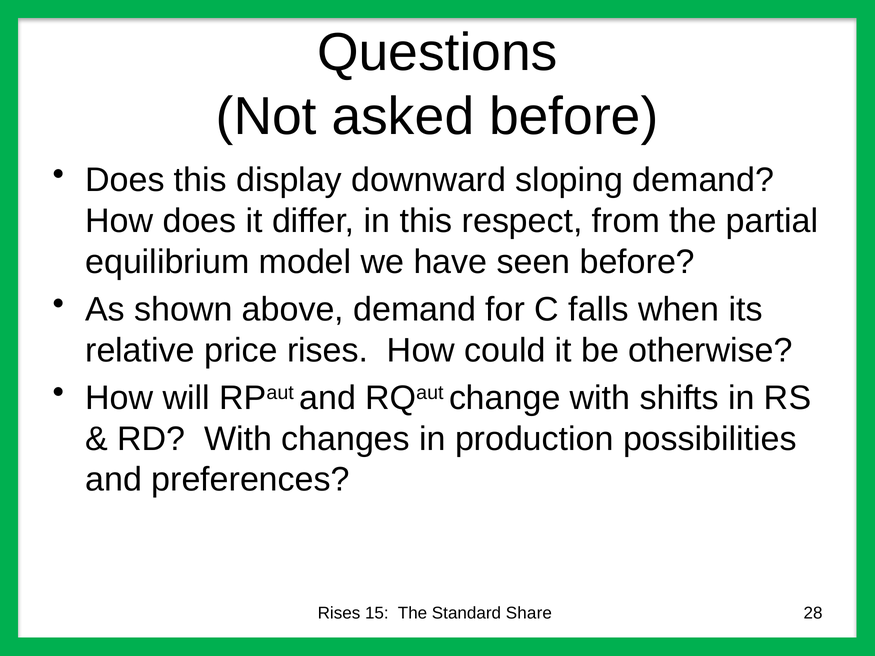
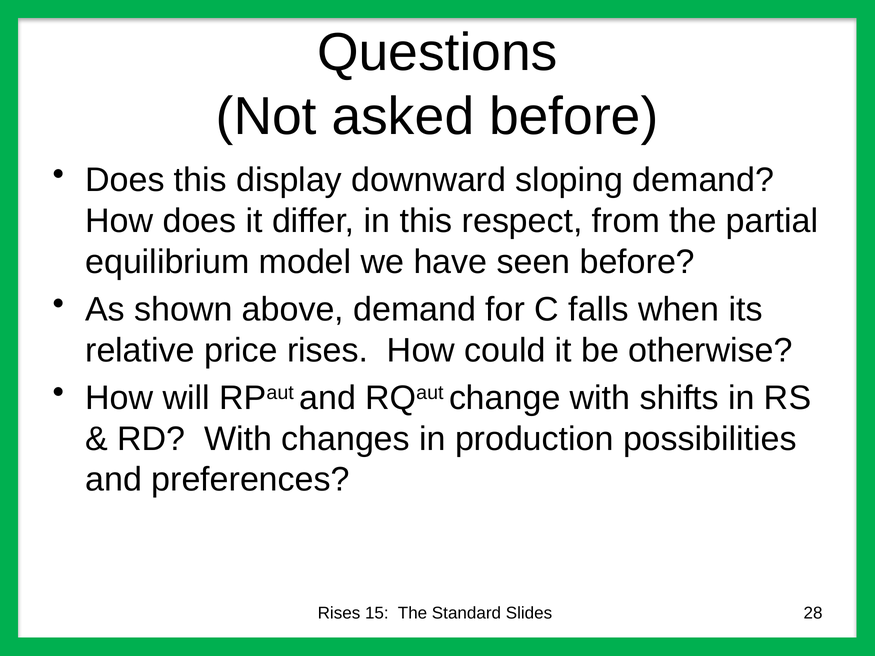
Share: Share -> Slides (529, 613)
